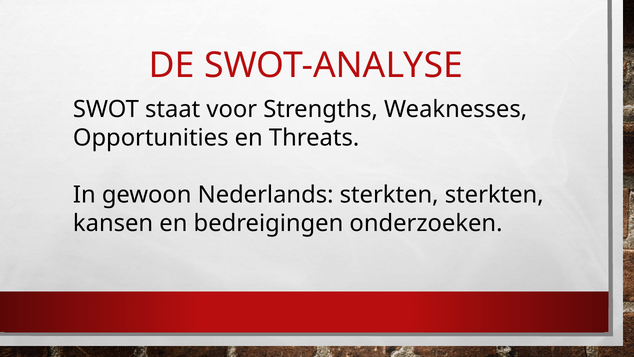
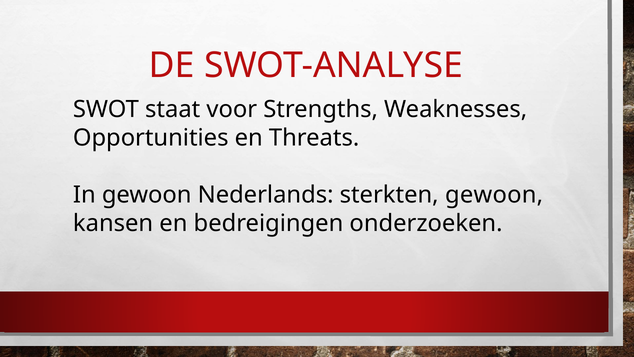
sterkten sterkten: sterkten -> gewoon (494, 195)
